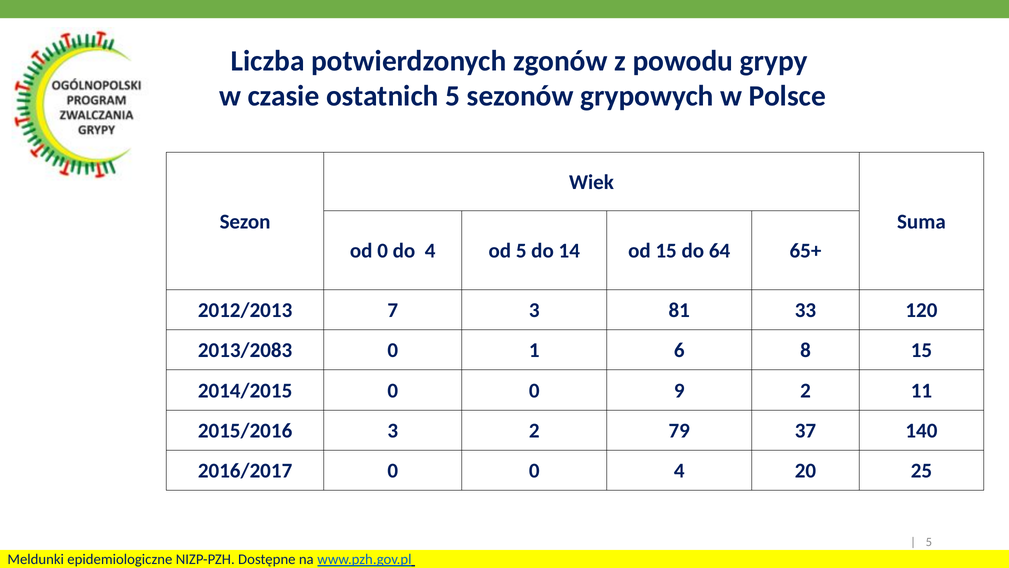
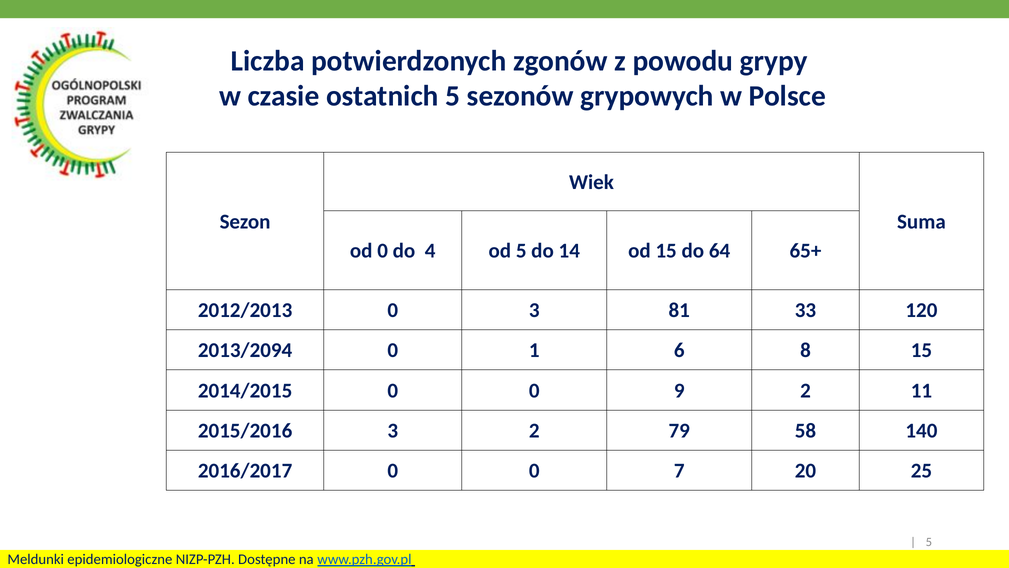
2012/2013 7: 7 -> 0 (393, 310)
2013/2083: 2013/2083 -> 2013/2094 (245, 350)
37: 37 -> 58 (805, 430)
0 4: 4 -> 7 (679, 470)
